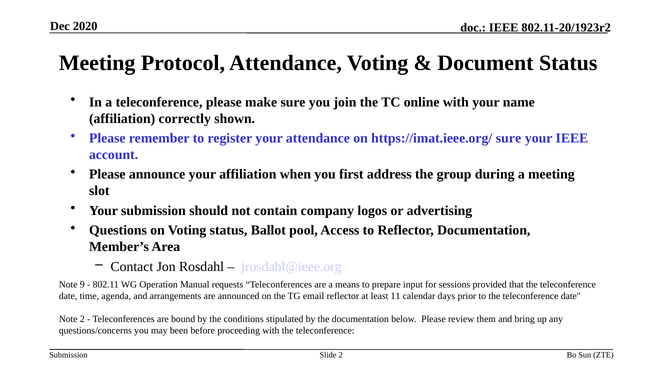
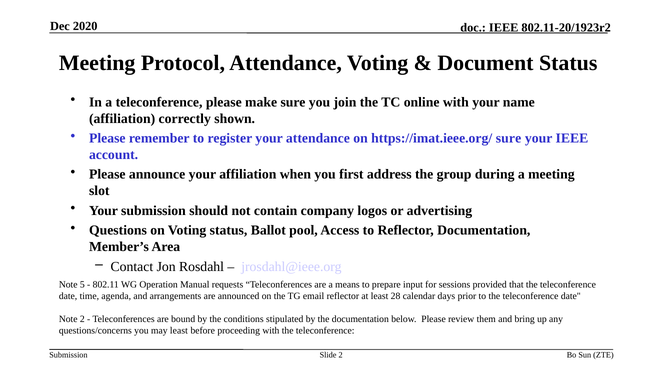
9: 9 -> 5 (82, 284)
11: 11 -> 28 (396, 296)
may been: been -> least (179, 330)
